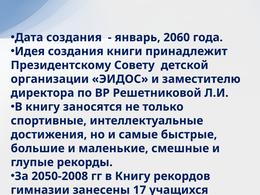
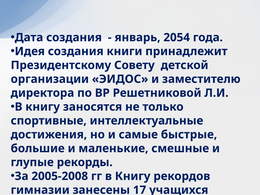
2060: 2060 -> 2054 (177, 37)
2050-2008: 2050-2008 -> 2005-2008 (60, 176)
